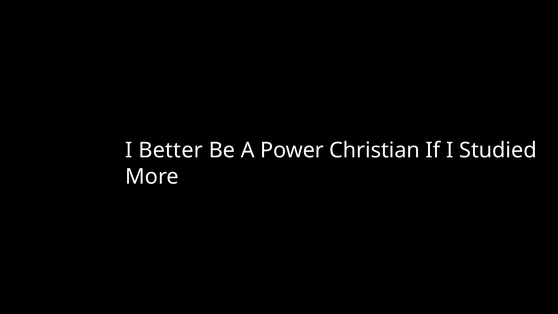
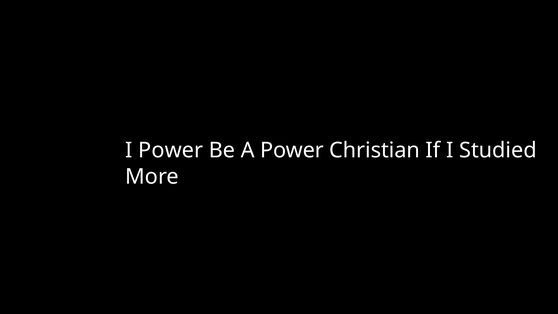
I Better: Better -> Power (171, 150)
